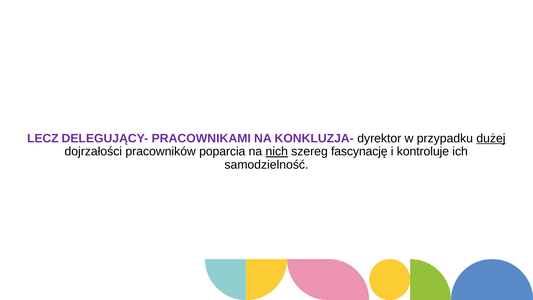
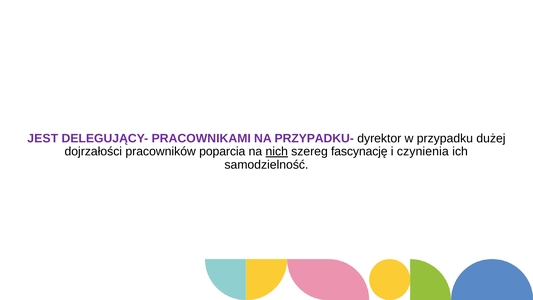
LECZ: LECZ -> JEST (43, 138)
KONKLUZJA-: KONKLUZJA- -> PRZYPADKU- (314, 138)
dużej underline: present -> none (491, 138)
kontroluje: kontroluje -> czynienia (423, 151)
